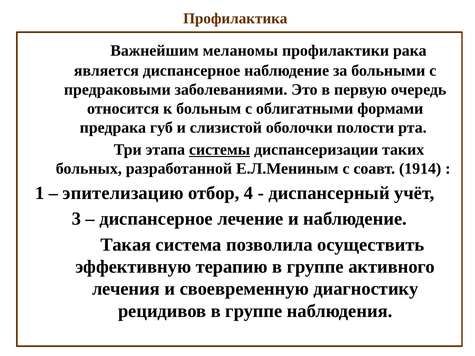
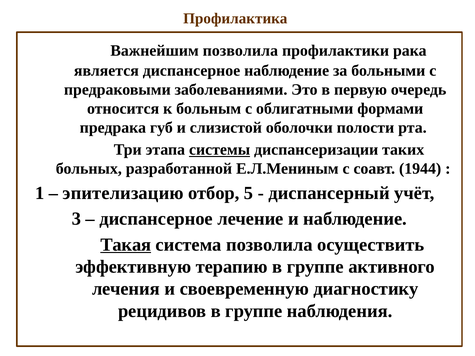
Важнейшим меланомы: меланомы -> позволила (240, 51)
1914: 1914 -> 1944 (420, 169)
4: 4 -> 5 (249, 193)
Такая underline: none -> present (126, 245)
